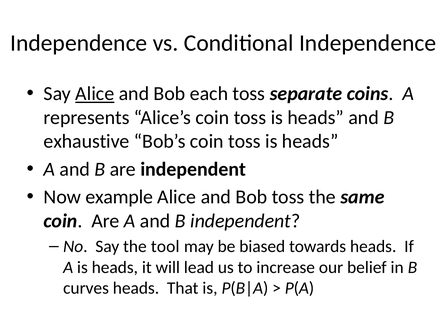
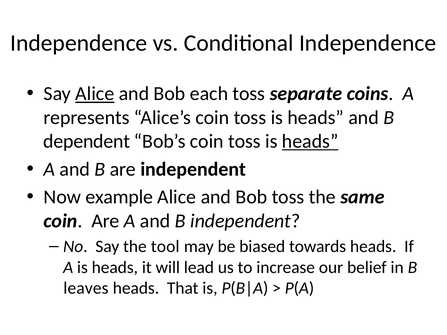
exhaustive: exhaustive -> dependent (87, 141)
heads underline: none -> present (310, 141)
curves: curves -> leaves (86, 288)
